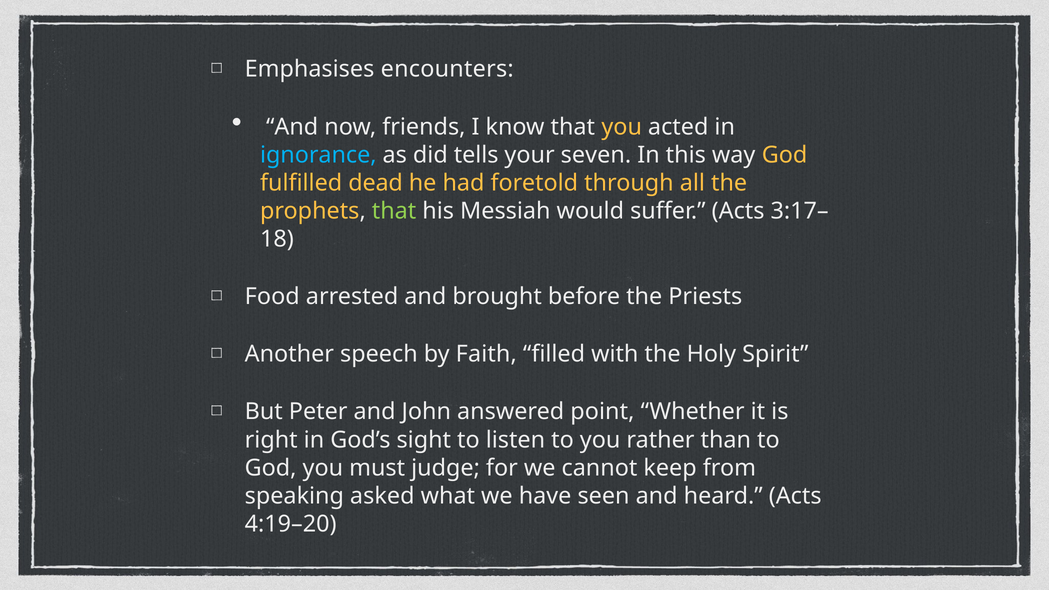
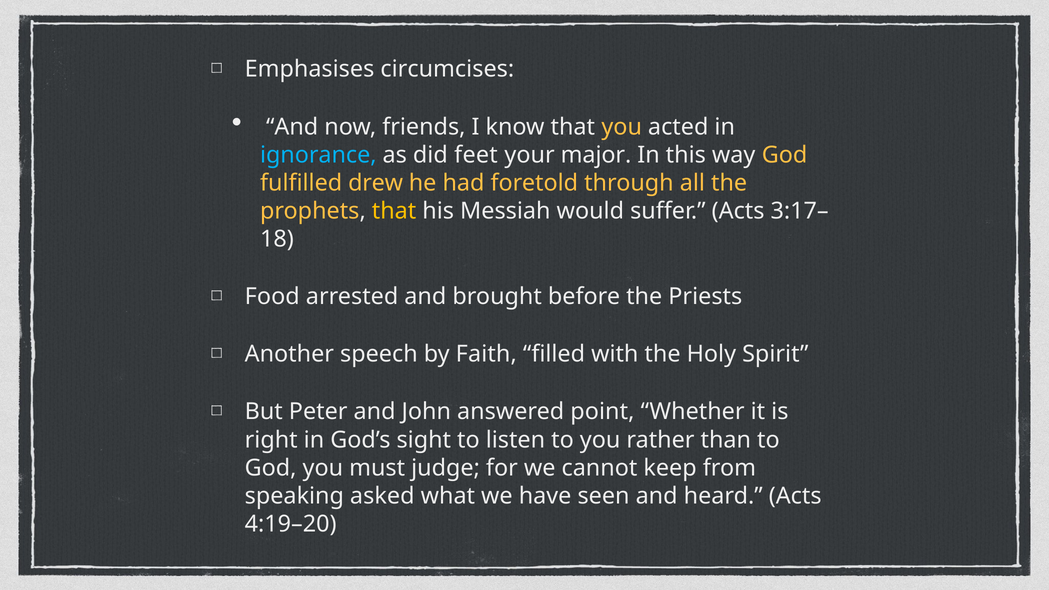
encounters: encounters -> circumcises (447, 69)
tells: tells -> feet (476, 155)
seven: seven -> major (596, 155)
dead: dead -> drew (376, 183)
that colour: light green -> yellow (394, 211)
